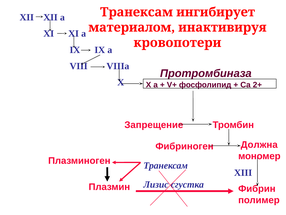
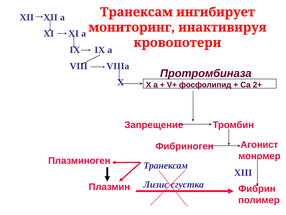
материалом: материалом -> мониторинг (132, 27)
Должна: Должна -> Агонист (259, 144)
